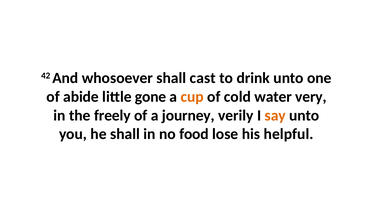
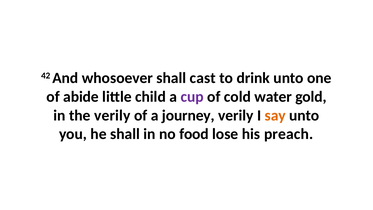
gone: gone -> child (151, 97)
cup colour: orange -> purple (192, 97)
very: very -> gold (311, 97)
the freely: freely -> verily (112, 115)
helpful: helpful -> preach (289, 134)
